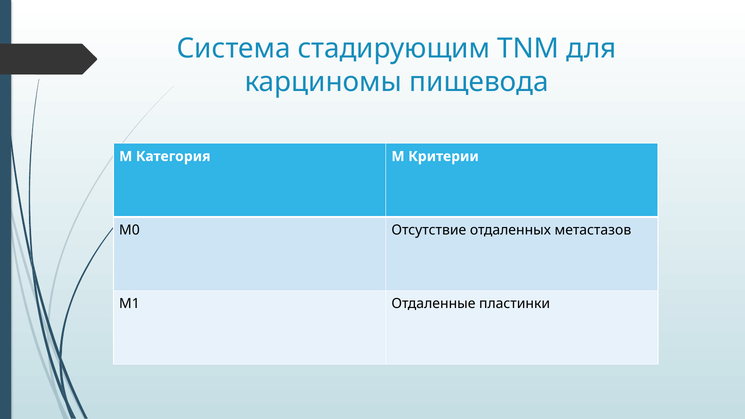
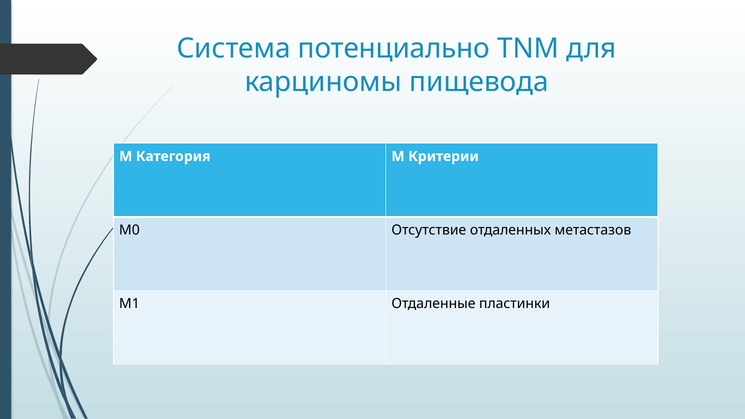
стадирующим: стадирующим -> потенциально (394, 48)
